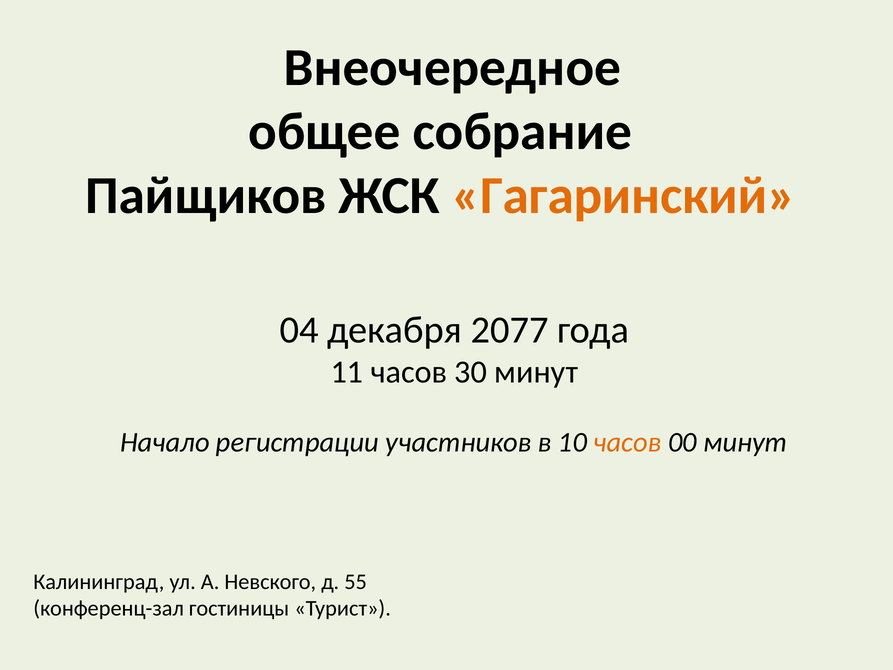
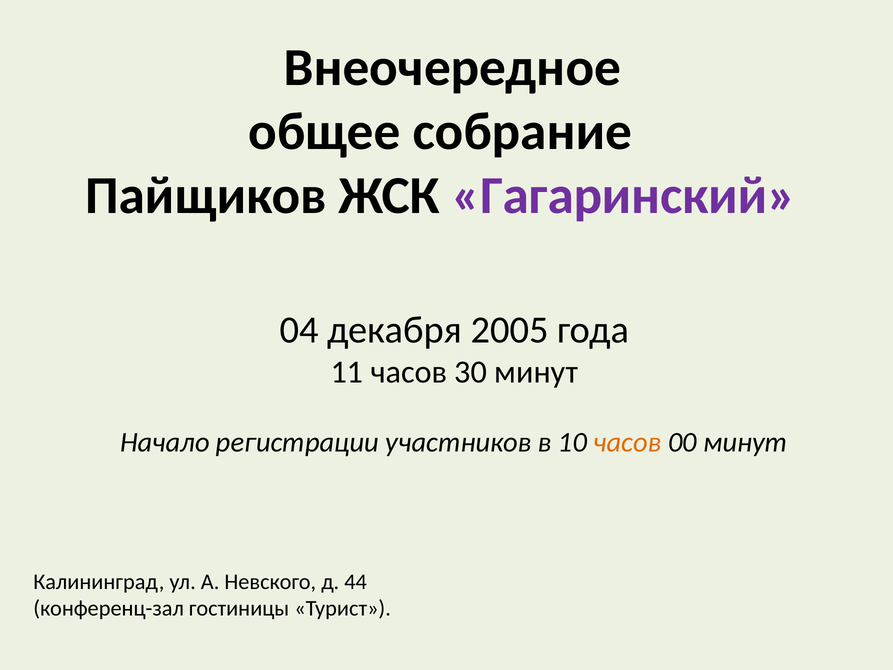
Гагаринский colour: orange -> purple (624, 196)
2077: 2077 -> 2005 (510, 330)
55: 55 -> 44 (356, 582)
